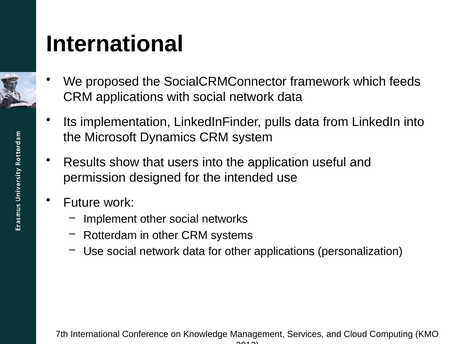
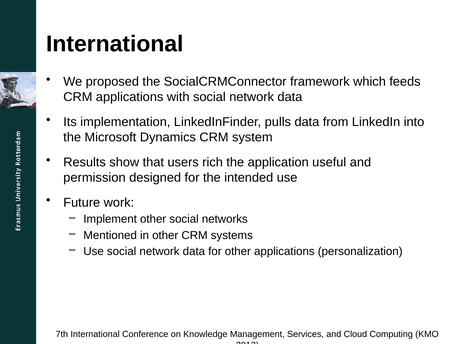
users into: into -> rich (213, 162)
Rotterdam: Rotterdam -> Mentioned (110, 235)
